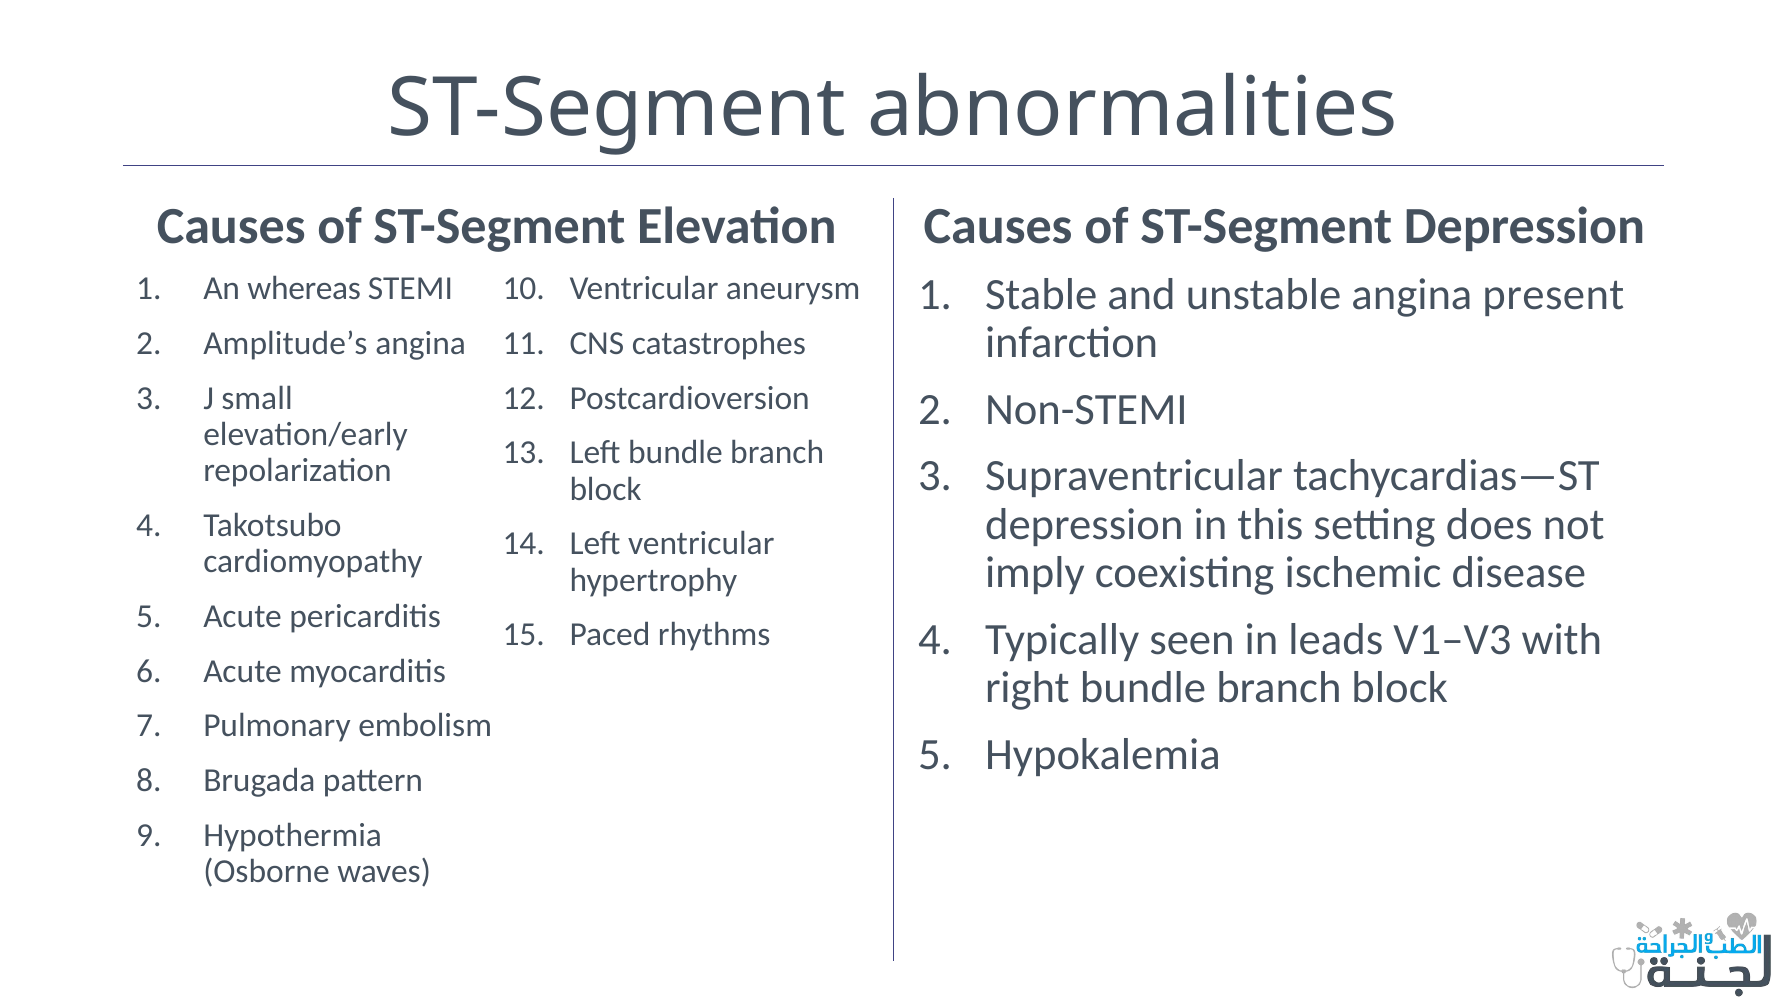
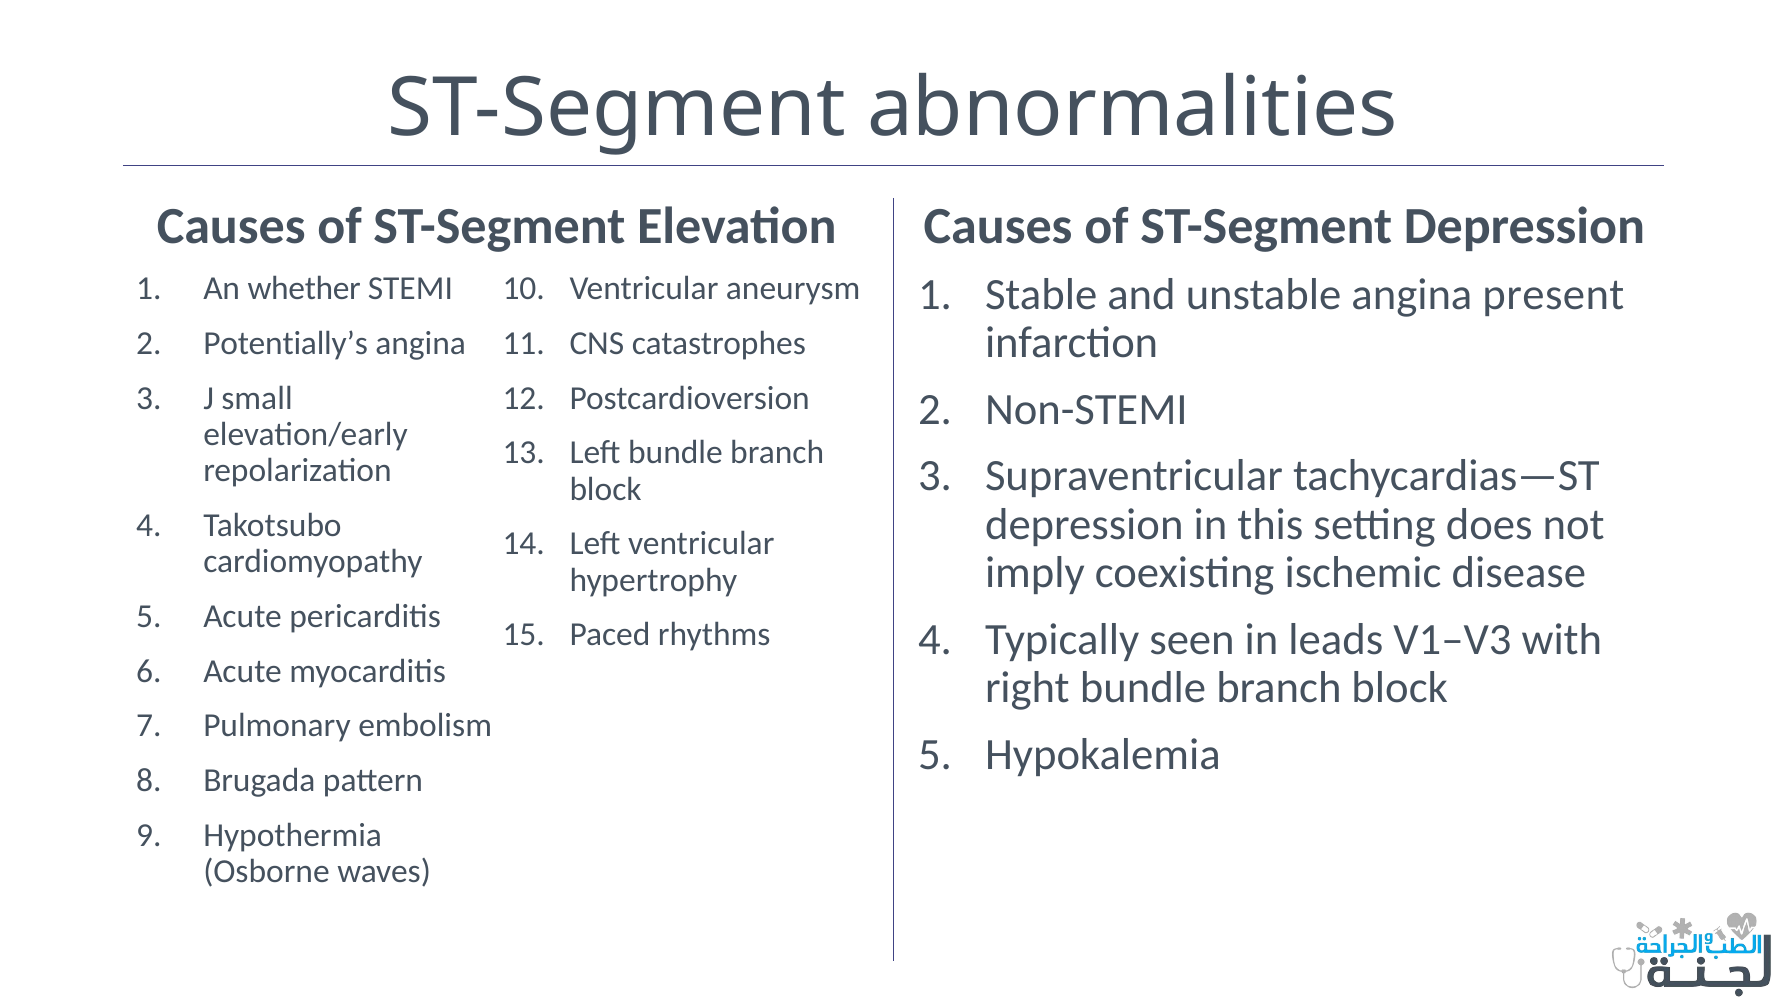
whereas: whereas -> whether (304, 288)
Amplitude’s: Amplitude’s -> Potentially’s (286, 343)
